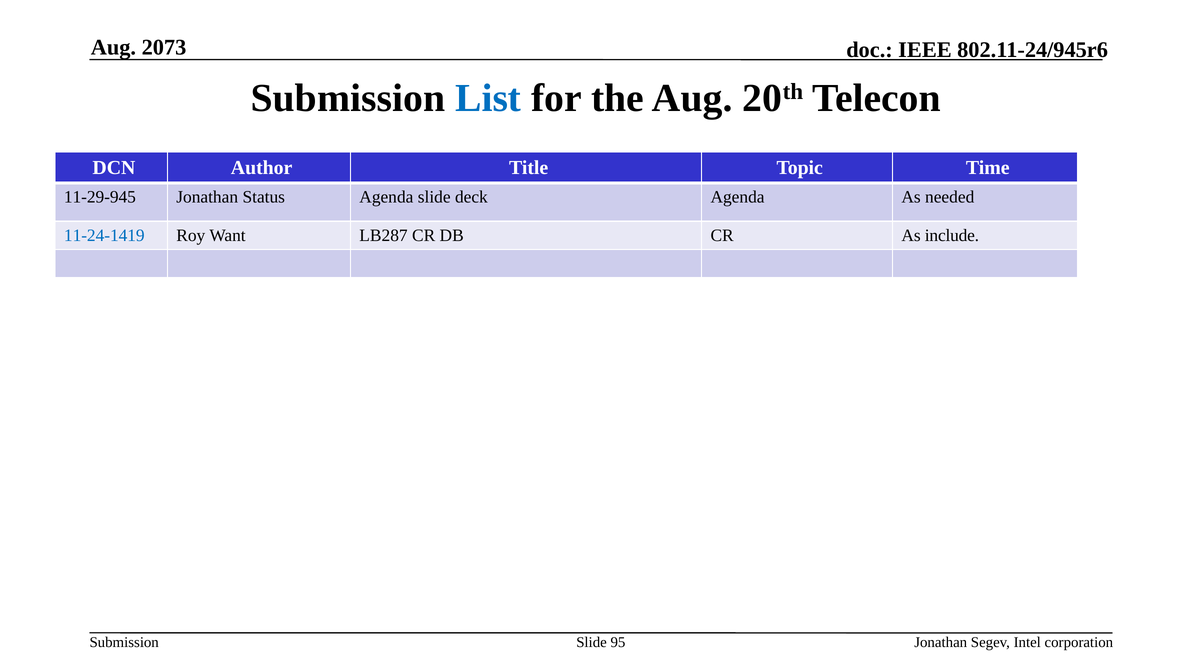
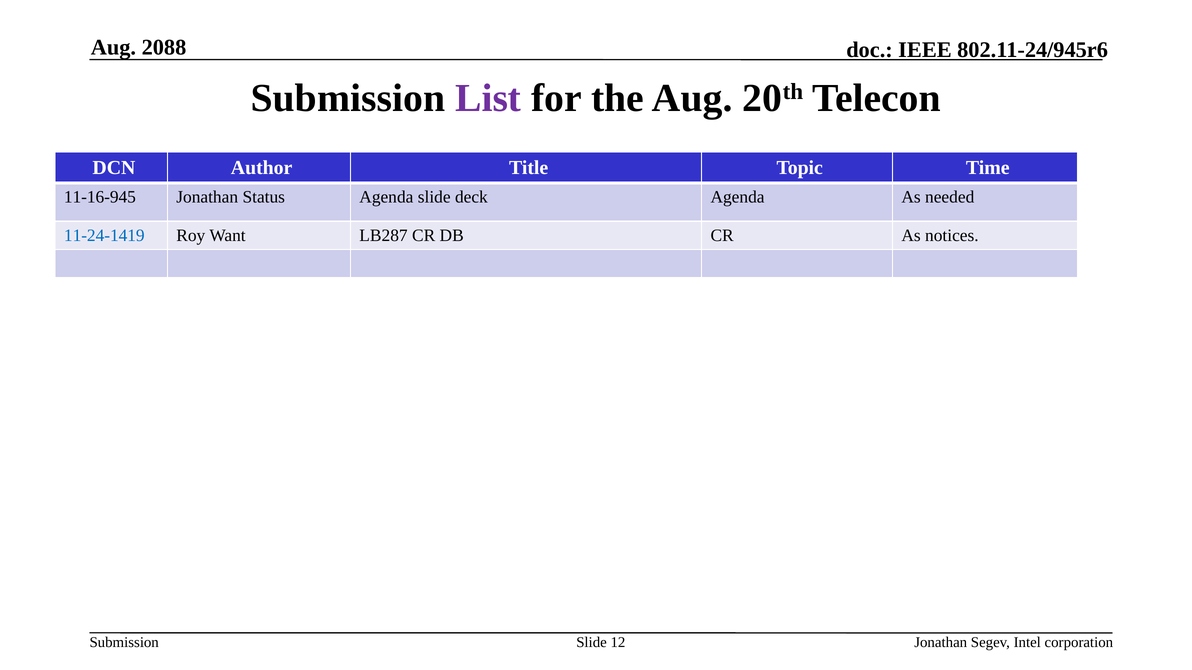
2073: 2073 -> 2088 (164, 47)
List colour: blue -> purple (488, 98)
11-29-945: 11-29-945 -> 11-16-945 (100, 197)
include: include -> notices (952, 236)
95: 95 -> 12 (618, 643)
